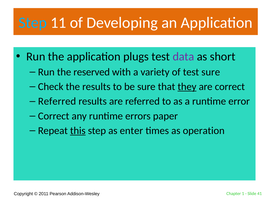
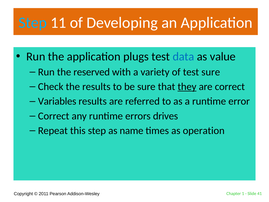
data colour: purple -> blue (183, 56)
short: short -> value (223, 56)
Referred: Referred -> Variables (57, 101)
paper: paper -> drives (165, 116)
this underline: present -> none (78, 131)
enter: enter -> name (132, 131)
